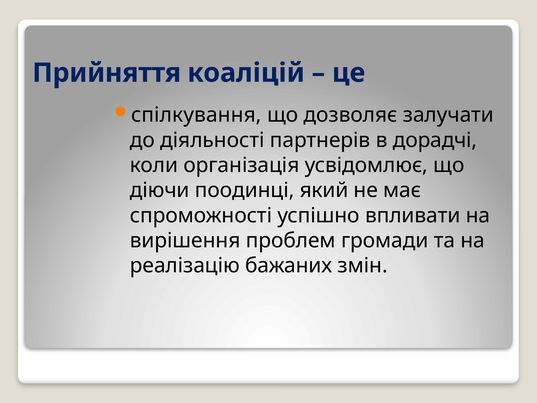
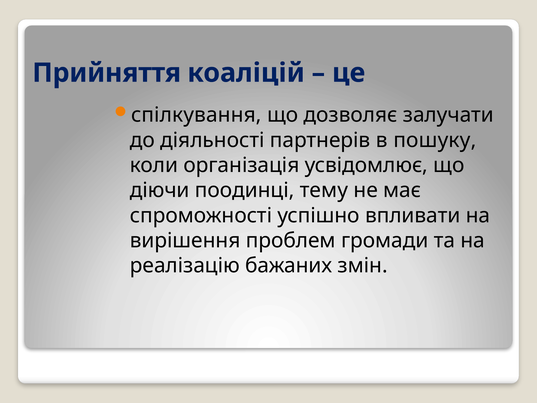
дорадчі: дорадчі -> пошуку (435, 140)
який: який -> тему (324, 190)
